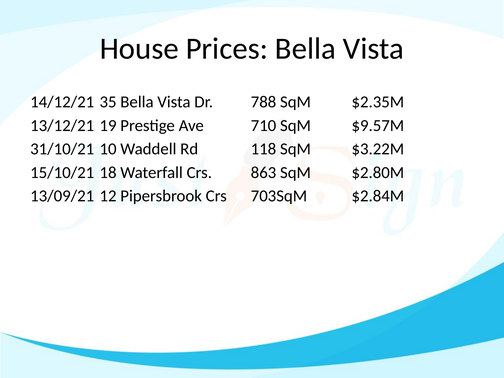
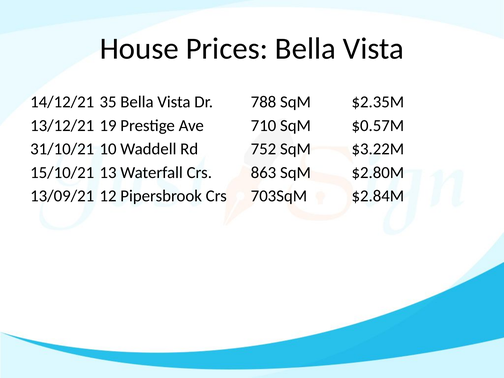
$9.57M: $9.57M -> $0.57M (378, 125)
118: 118 -> 752 (263, 149)
18: 18 -> 13 (108, 173)
